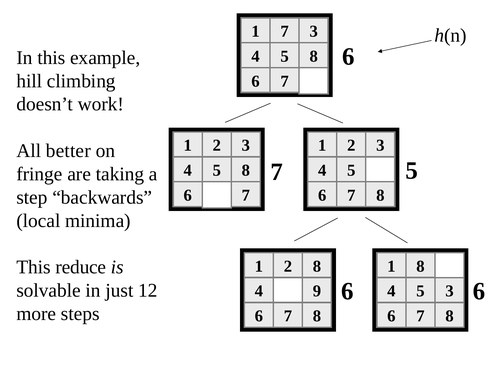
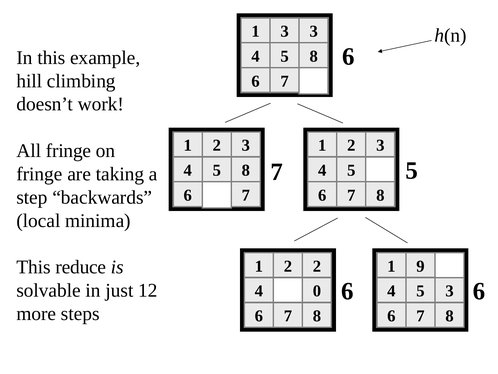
1 7: 7 -> 3 (285, 31)
All better: better -> fringe (69, 151)
2 8: 8 -> 2 (317, 266)
1 8: 8 -> 9 (420, 266)
9: 9 -> 0 (317, 291)
